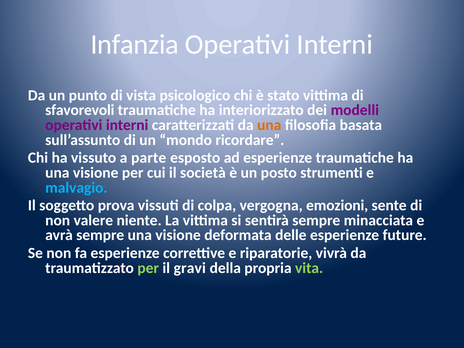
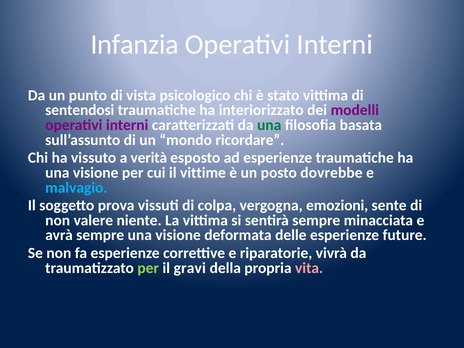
sfavorevoli: sfavorevoli -> sentendosi (80, 110)
una colour: orange -> green (269, 125)
parte: parte -> verità (149, 158)
società: società -> vittime (203, 173)
strumenti: strumenti -> dovrebbe (331, 173)
vita colour: light green -> pink (309, 268)
